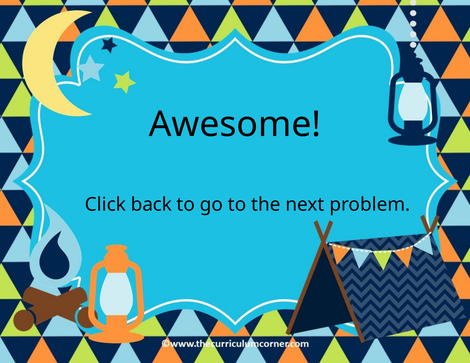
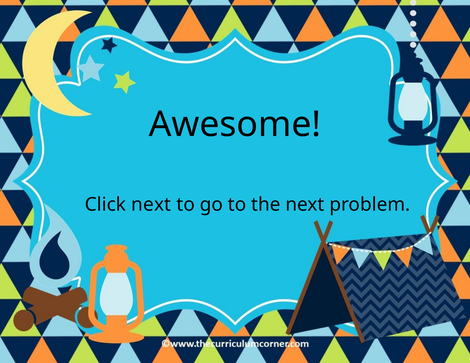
Click back: back -> next (151, 205)
